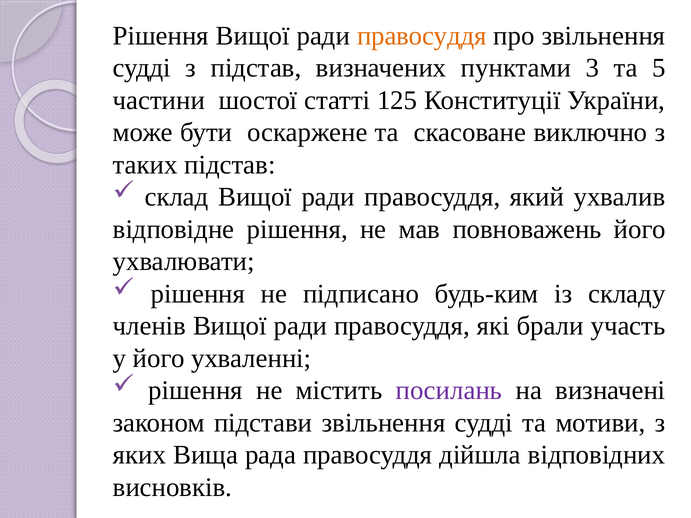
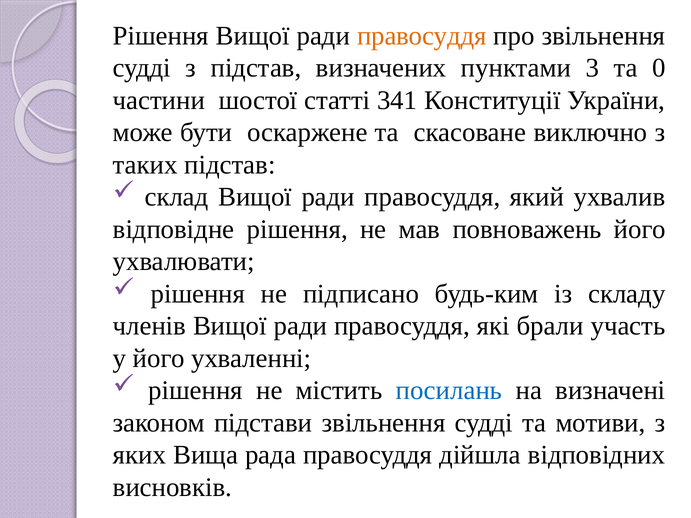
5: 5 -> 0 (659, 68)
125: 125 -> 341 (397, 100)
посилань colour: purple -> blue (449, 391)
